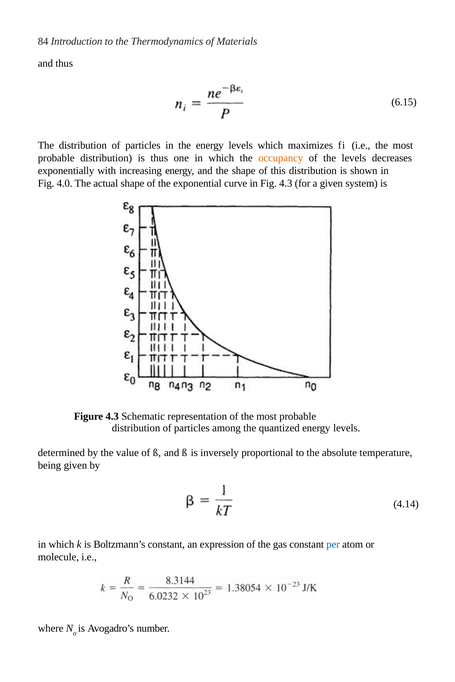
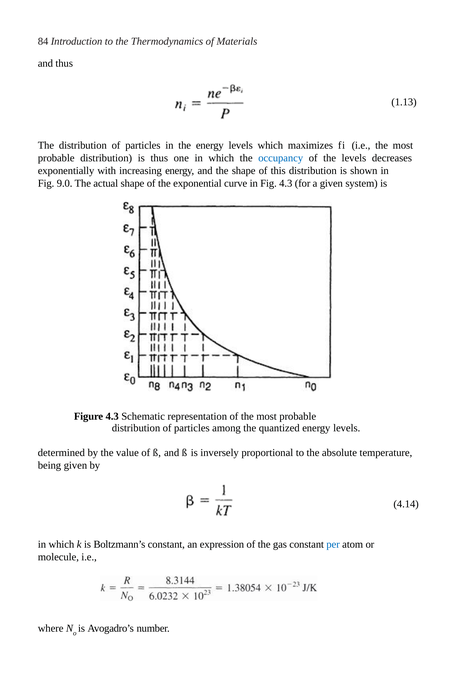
6.15: 6.15 -> 1.13 (404, 102)
occupancy colour: orange -> blue (281, 158)
4.0: 4.0 -> 9.0 (65, 183)
